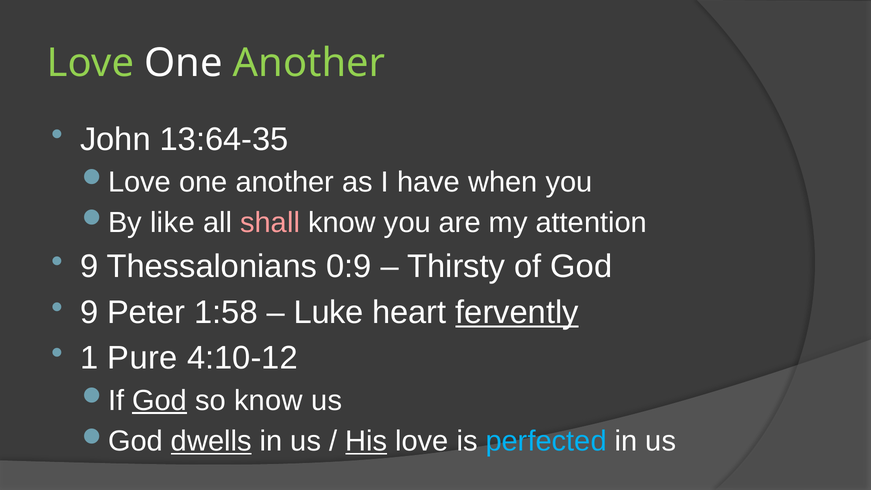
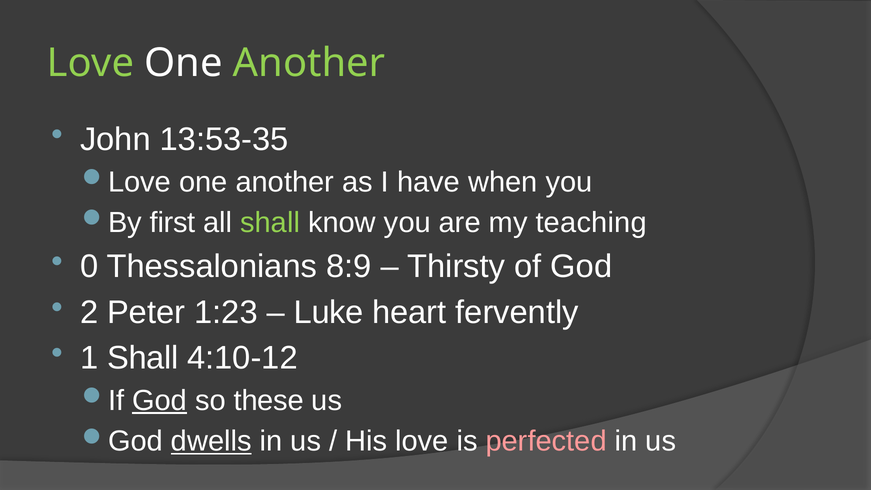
13:64-35: 13:64-35 -> 13:53-35 (224, 139)
like: like -> first (173, 223)
shall colour: pink -> light green (270, 223)
attention: attention -> teaching (591, 223)
9: 9 -> 0 (89, 267)
0:9: 0:9 -> 8:9 (349, 267)
9: 9 -> 2 (89, 312)
1:58: 1:58 -> 1:23 (226, 312)
fervently underline: present -> none (517, 312)
1 Pure: Pure -> Shall (143, 358)
so know: know -> these (269, 401)
His underline: present -> none (366, 441)
perfected colour: light blue -> pink (546, 441)
